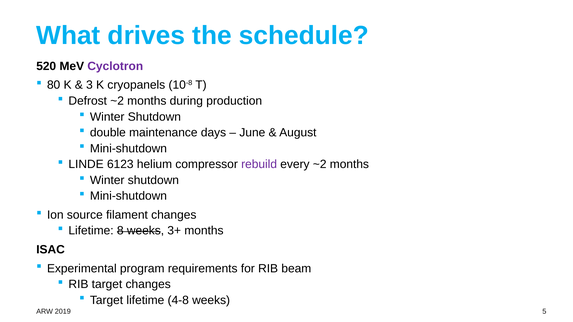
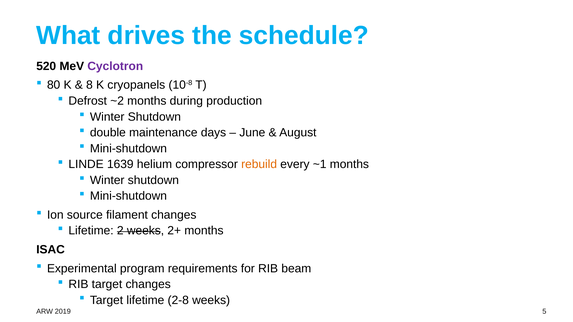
3: 3 -> 8 (89, 85)
6123: 6123 -> 1639 (120, 164)
rebuild colour: purple -> orange (259, 164)
every ~2: ~2 -> ~1 (320, 164)
8: 8 -> 2 (120, 231)
3+: 3+ -> 2+ (174, 231)
4-8: 4-8 -> 2-8 (178, 300)
